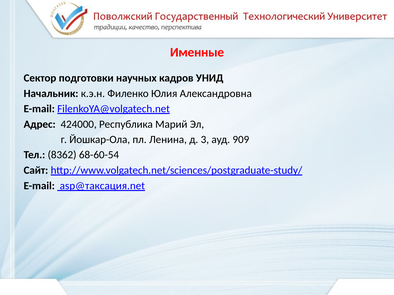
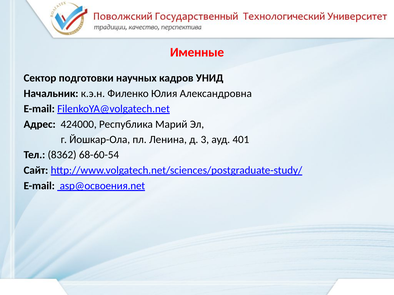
909: 909 -> 401 (241, 140)
asp@таксация.net: asp@таксация.net -> asp@освоения.net (102, 186)
